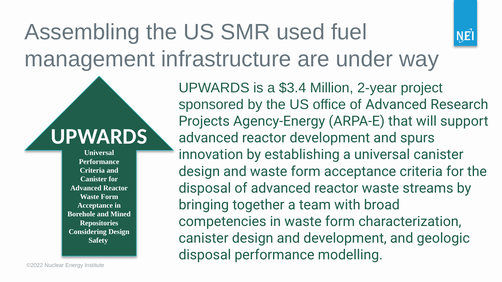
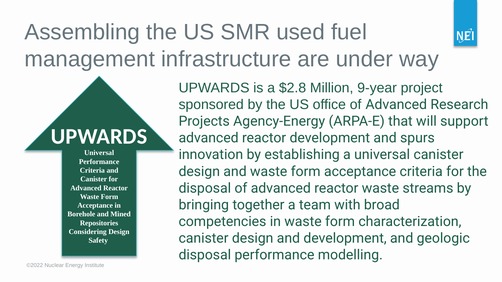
$3.4: $3.4 -> $2.8 (293, 88)
2-year: 2-year -> 9-year (377, 88)
